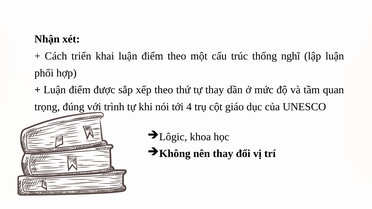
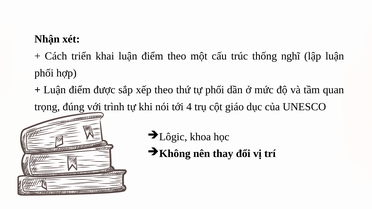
tự thay: thay -> phối (215, 90)
